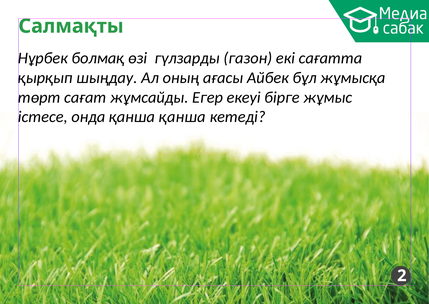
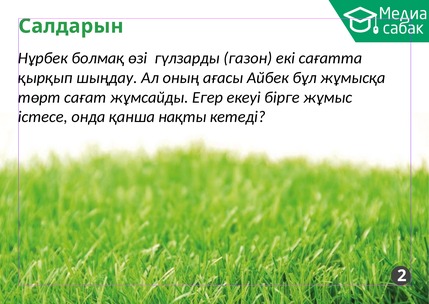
Салмақты: Салмақты -> Салдарын (71, 26)
қанша қанша: қанша -> нақты (182, 117)
